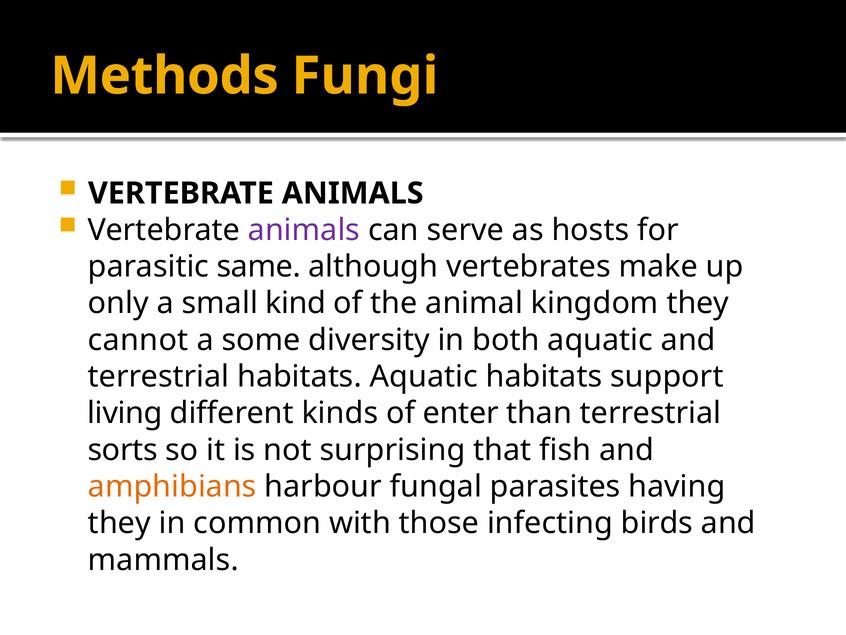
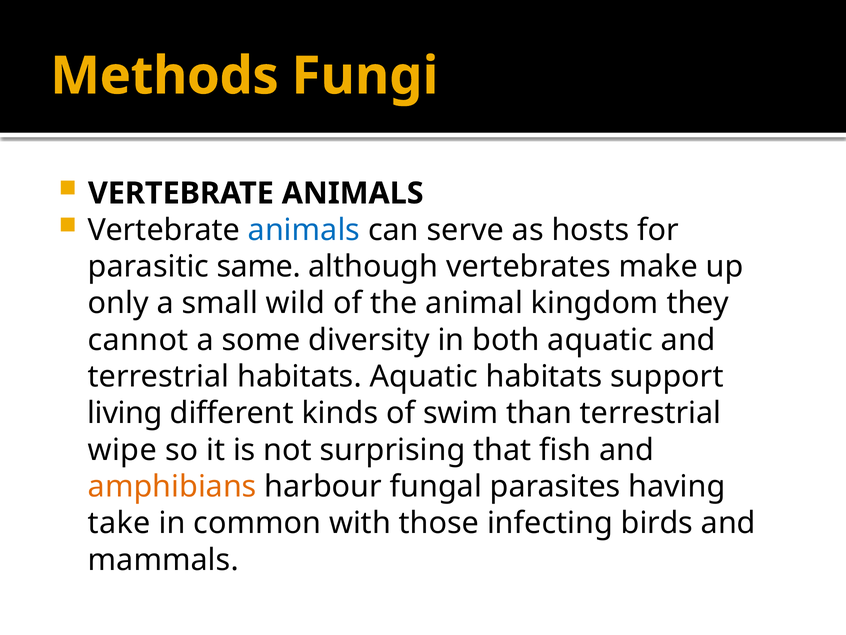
animals colour: purple -> blue (304, 230)
kind: kind -> wild (295, 303)
enter: enter -> swim (461, 413)
sorts: sorts -> wipe (122, 450)
they: they -> take (119, 523)
